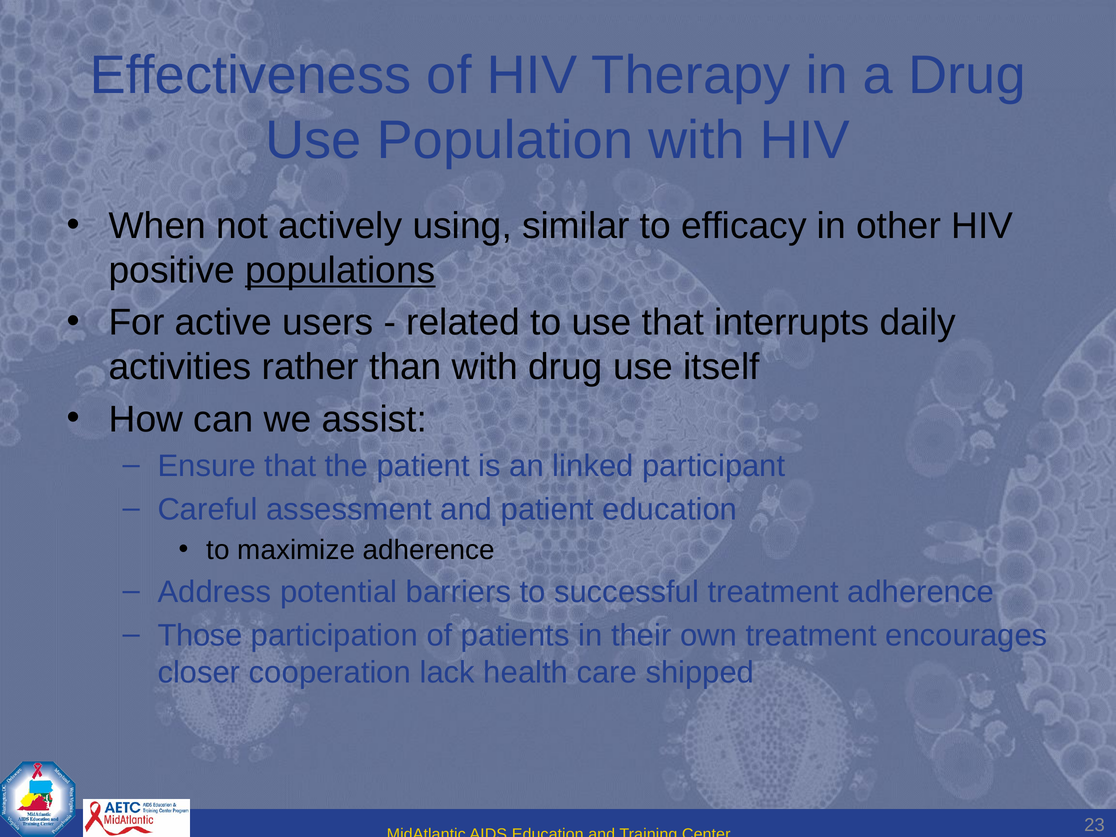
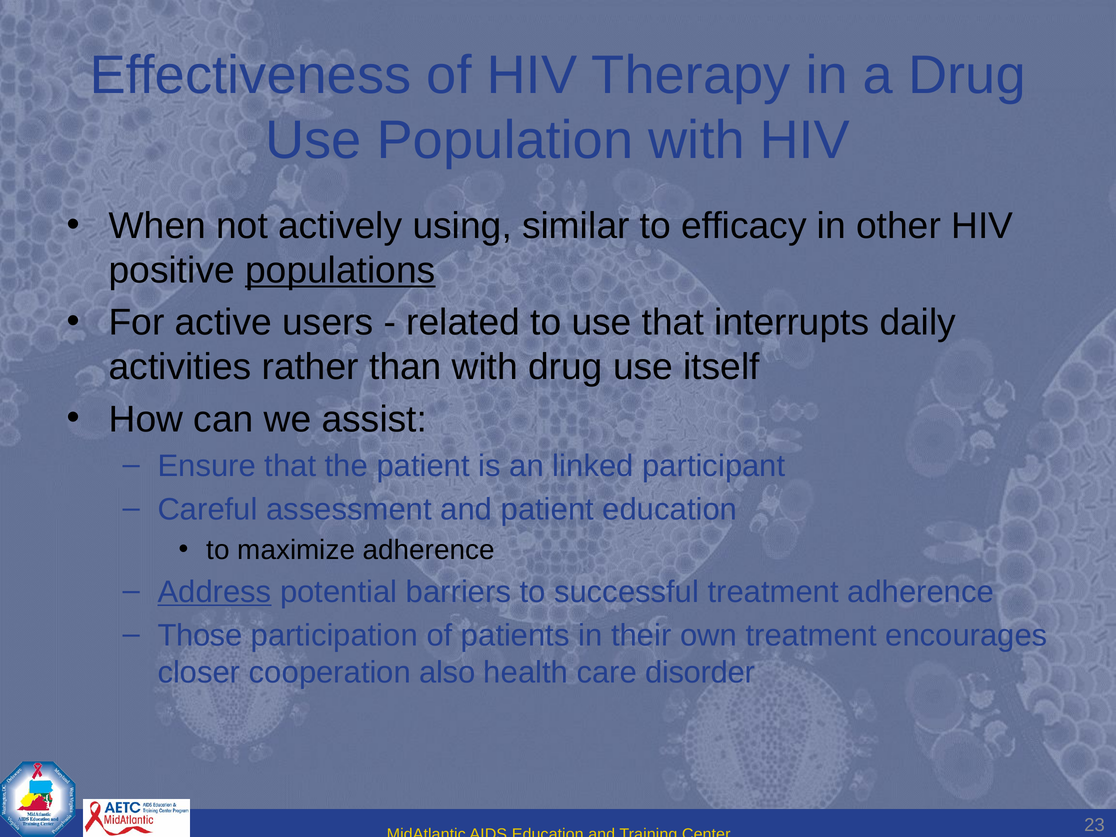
Address underline: none -> present (215, 592)
lack: lack -> also (447, 673)
shipped: shipped -> disorder (700, 673)
